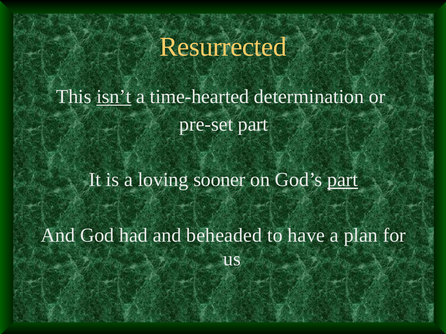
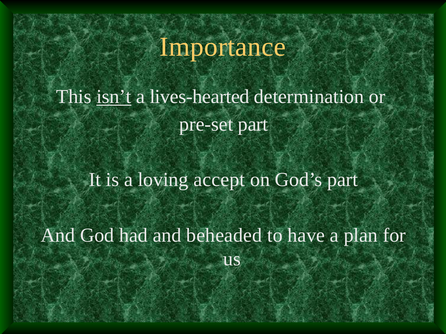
Resurrected: Resurrected -> Importance (223, 47)
time-hearted: time-hearted -> lives-hearted (200, 97)
sooner: sooner -> accept (219, 180)
part underline: present -> none (343, 180)
